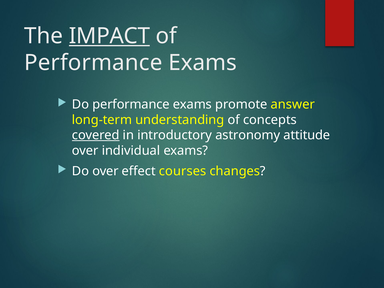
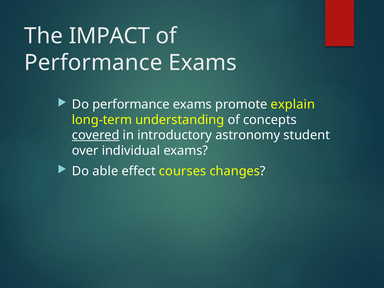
IMPACT underline: present -> none (109, 36)
answer: answer -> explain (293, 104)
attitude: attitude -> student (307, 135)
Do over: over -> able (105, 171)
